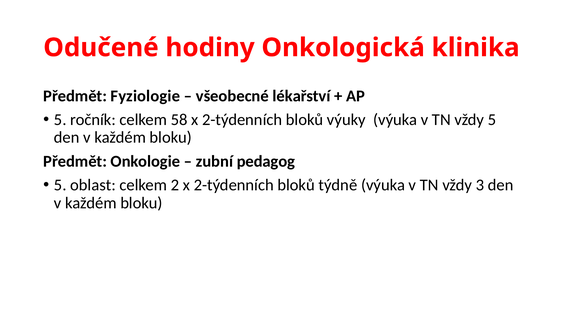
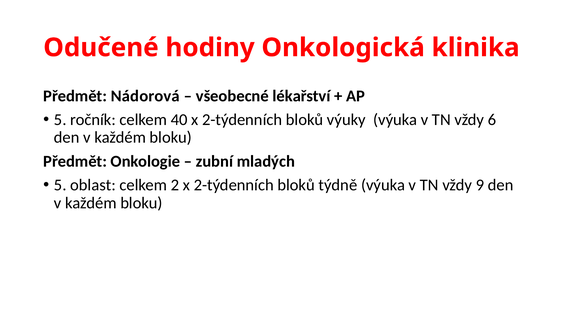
Fyziologie: Fyziologie -> Nádorová (145, 96)
58: 58 -> 40 (179, 120)
vždy 5: 5 -> 6 (492, 120)
pedagog: pedagog -> mladých (266, 162)
3: 3 -> 9 (480, 185)
